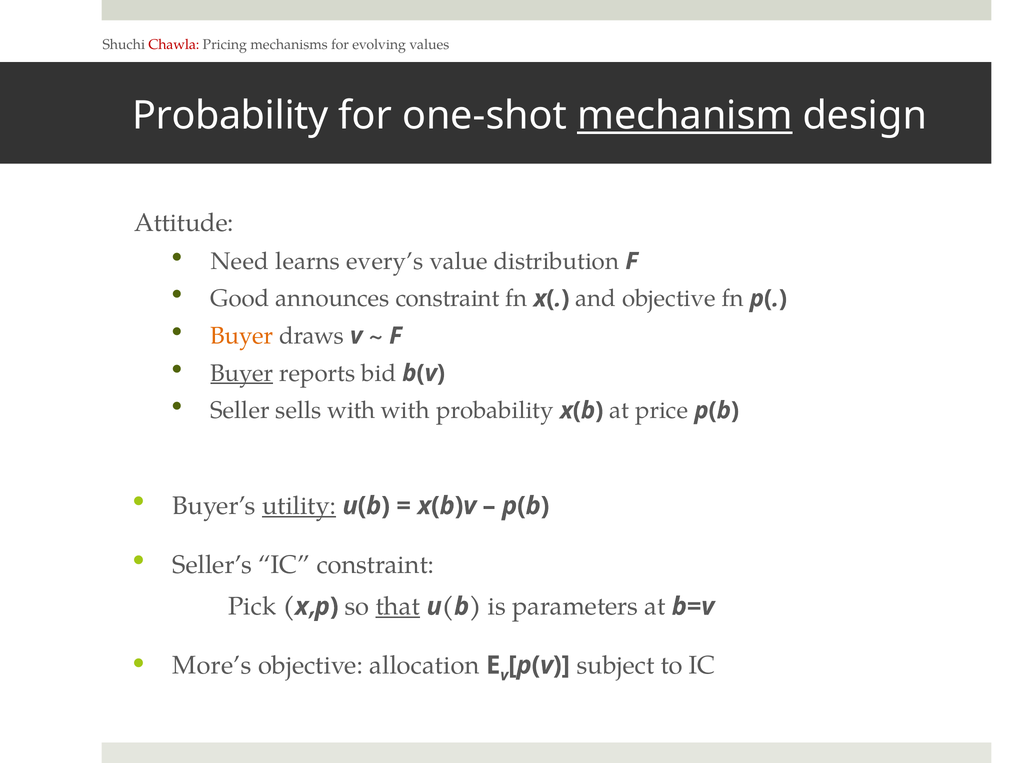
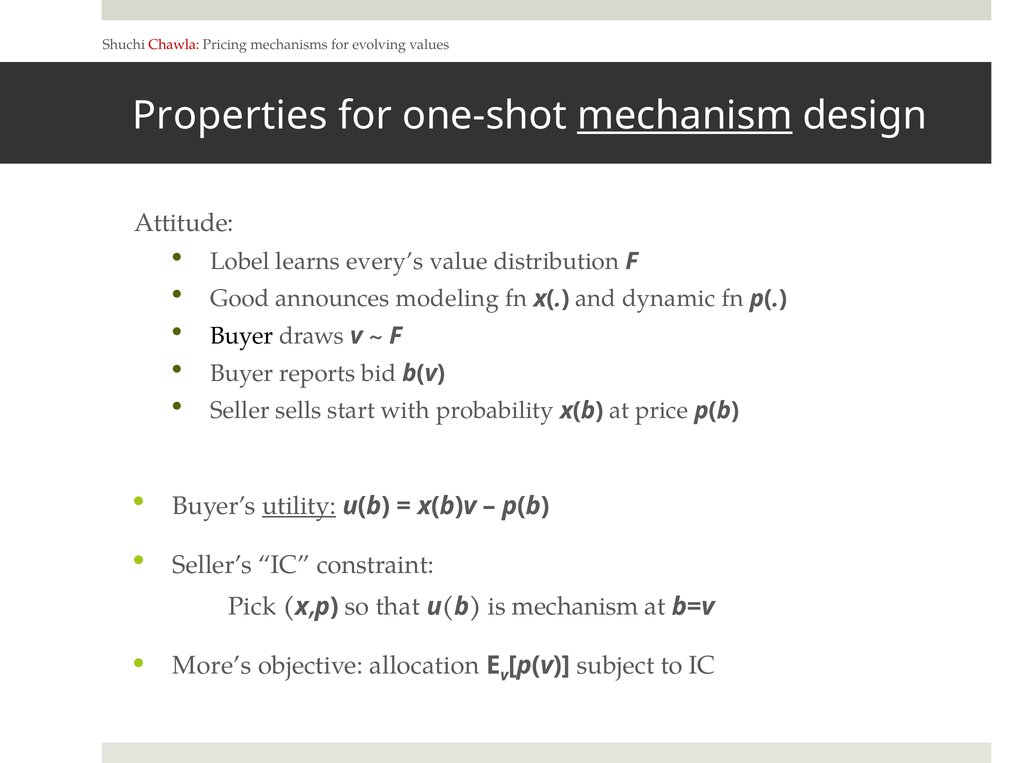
Probability: Probability -> Properties (230, 116)
Need: Need -> Lobel (240, 261)
announces constraint: constraint -> modeling (447, 298)
and objective: objective -> dynamic (669, 298)
Buyer colour: orange -> black (242, 336)
Buyer underline: present -> none (242, 373)
sells with: with -> start (351, 410)
that underline: present -> none (398, 606)
is parameters: parameters -> mechanism (575, 606)
